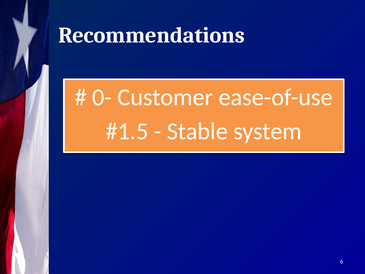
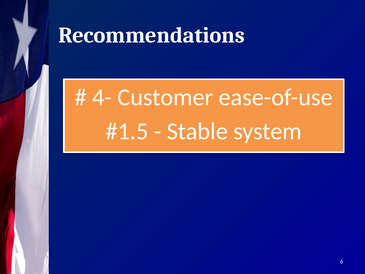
0-: 0- -> 4- (102, 97)
